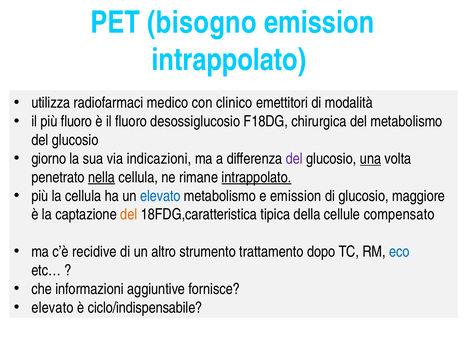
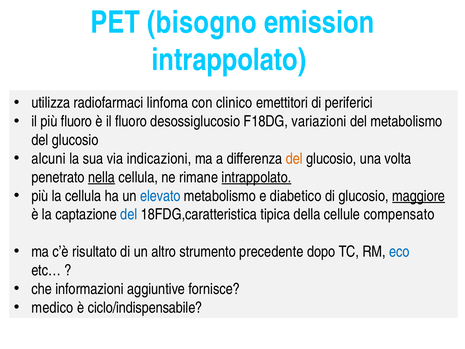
medico: medico -> linfoma (168, 103)
modalità: modalità -> periferici (349, 103)
chirurgica: chirurgica -> variazioni (319, 121)
giorno: giorno -> alcuni (49, 159)
del colour: purple -> orange (294, 159)
una underline: present -> none (371, 159)
e emission: emission -> diabetico (296, 196)
maggiore underline: none -> present (419, 196)
del colour: orange -> blue (129, 214)
recidive: recidive -> risultato (95, 252)
trattamento: trattamento -> precedente (271, 252)
elevato: elevato -> medico (52, 307)
